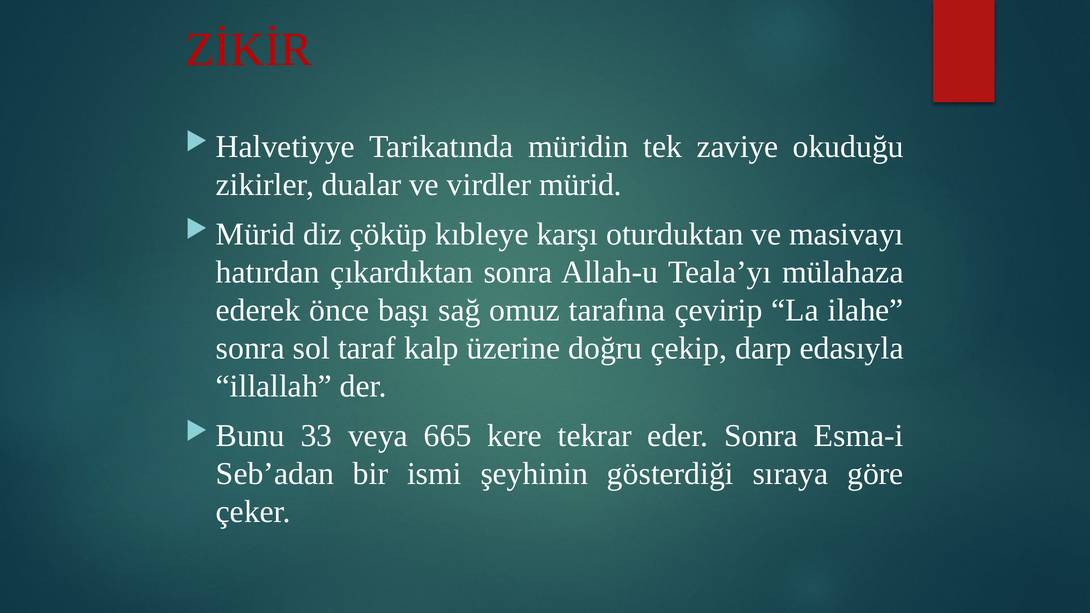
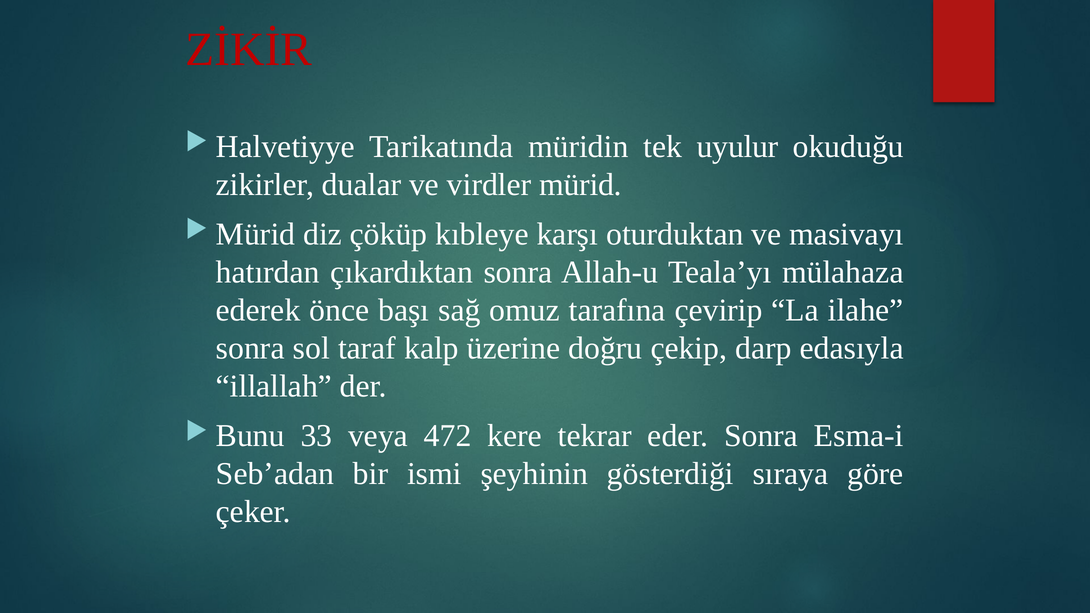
zaviye: zaviye -> uyulur (738, 147)
665: 665 -> 472 (448, 436)
